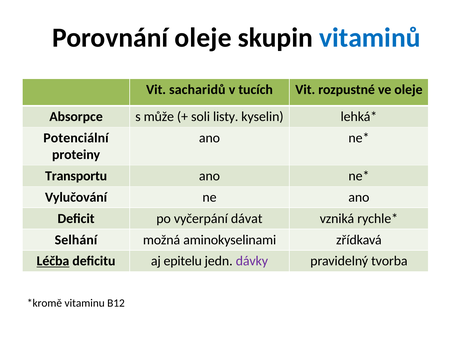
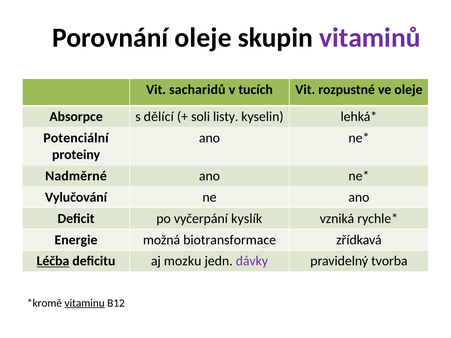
vitaminů colour: blue -> purple (370, 38)
může: může -> dělící (159, 117)
Transportu: Transportu -> Nadměrné (76, 176)
dávat: dávat -> kyslík (247, 219)
Selhání: Selhání -> Energie (76, 240)
aminokyselinami: aminokyselinami -> biotransformace (230, 240)
epitelu: epitelu -> mozku (183, 261)
vitaminu underline: none -> present (85, 303)
